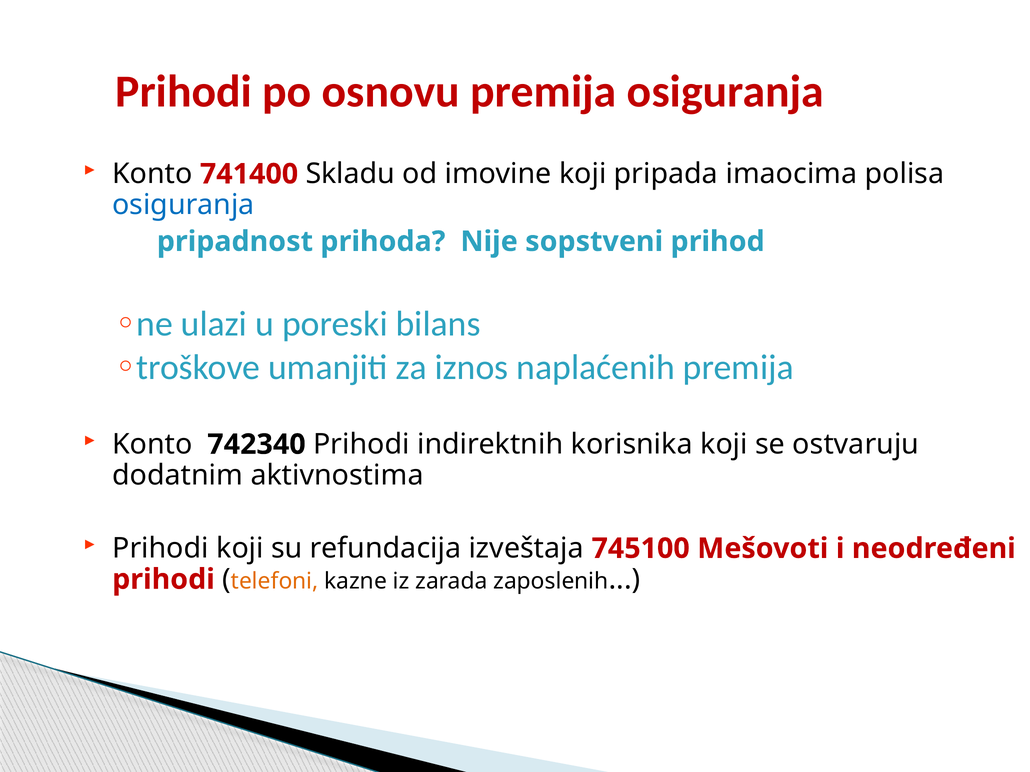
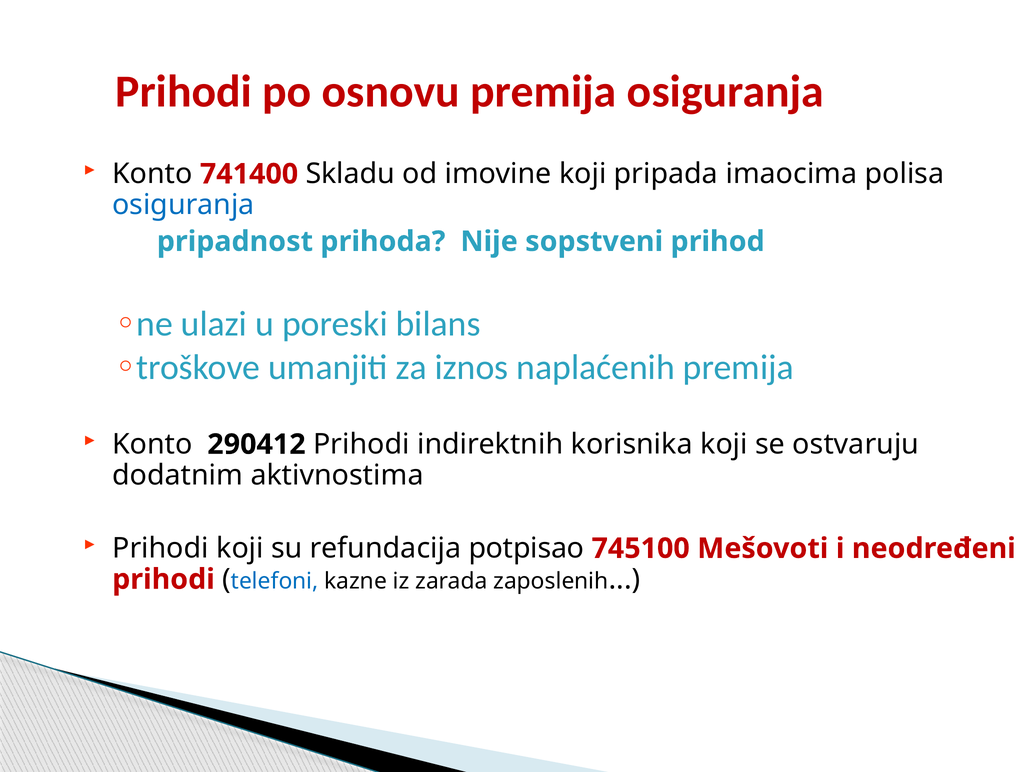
742340: 742340 -> 290412 (256, 445)
izveštaja: izveštaja -> potpisao (526, 549)
telefoni colour: orange -> blue (275, 582)
